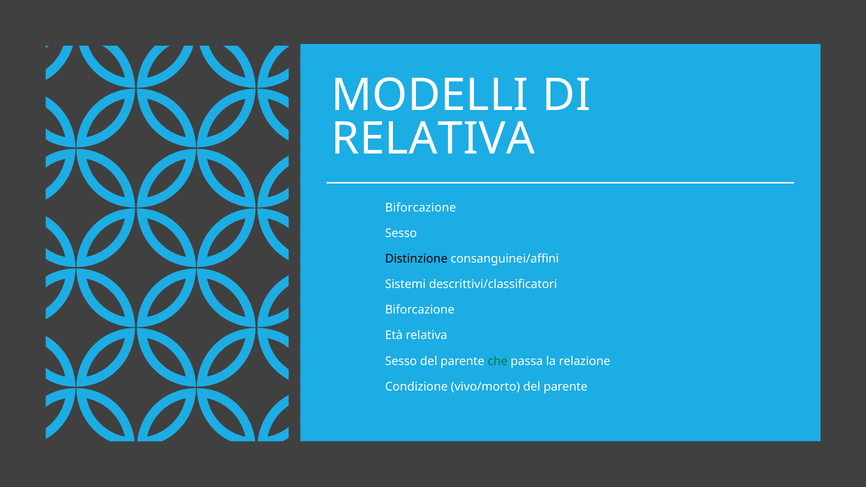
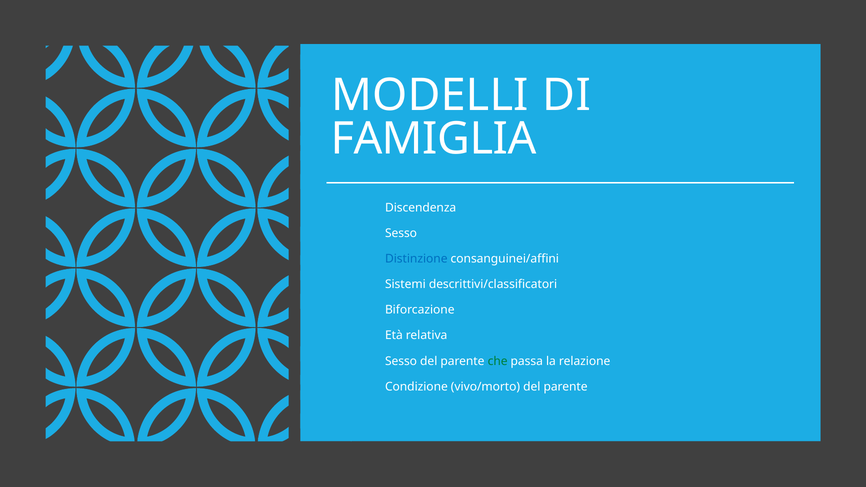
RELATIVA: RELATIVA -> FAMIGLIA (434, 139)
Biforcazione: Biforcazione -> Discendenza (421, 208)
Distinzione colour: black -> blue (416, 259)
